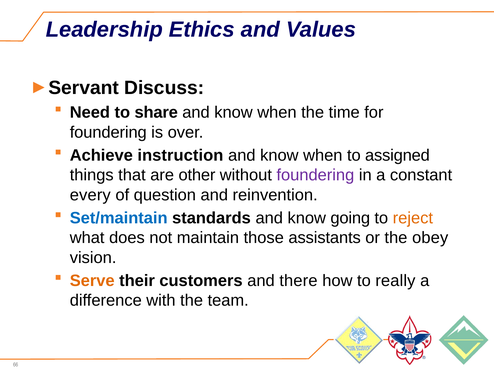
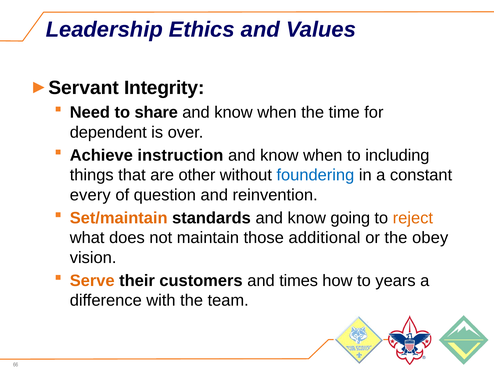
Discuss: Discuss -> Integrity (164, 88)
foundering: foundering -> dependent (108, 132)
assigned: assigned -> including (397, 155)
foundering colour: purple -> blue (315, 175)
Set/maintain colour: blue -> orange (119, 218)
assistants: assistants -> additional (325, 237)
there: there -> times (299, 280)
really: really -> years (395, 280)
